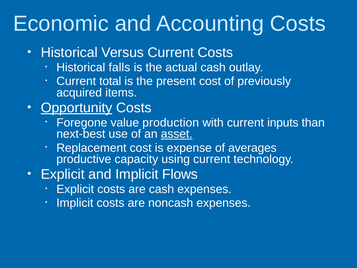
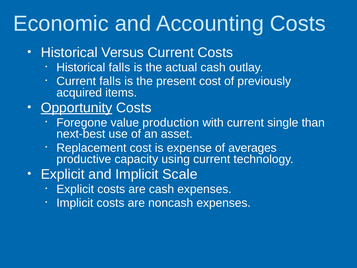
Current total: total -> falls (110, 81)
inputs: inputs -> single (283, 122)
asset underline: present -> none (177, 134)
Flows: Flows -> Scale (180, 174)
